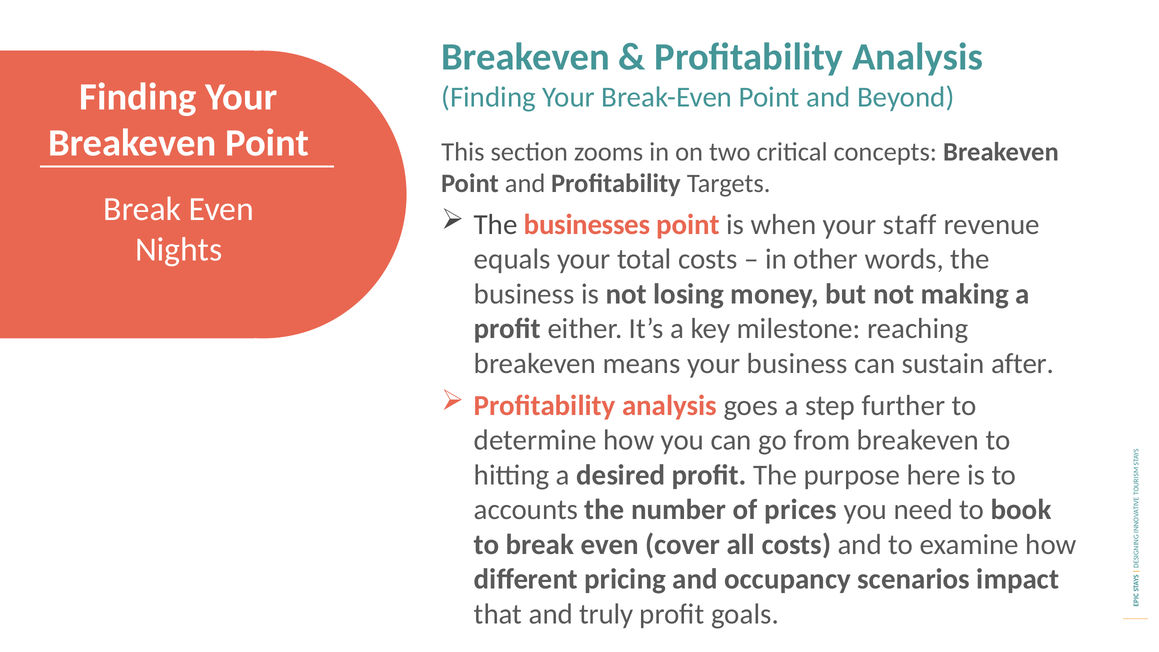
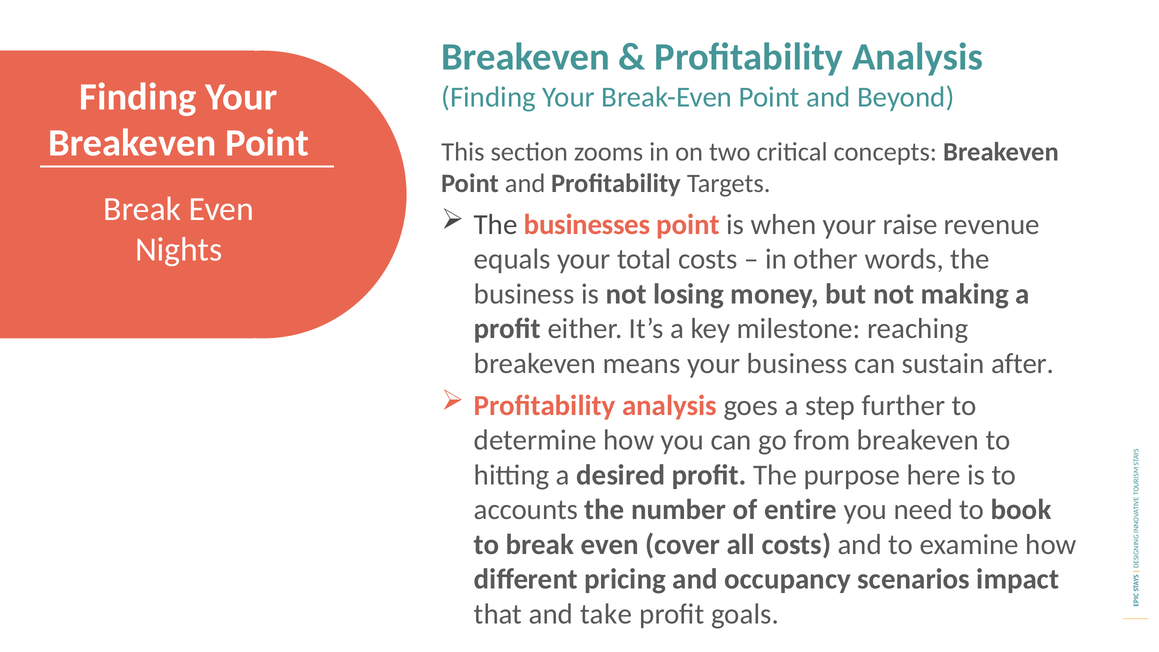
staff: staff -> raise (910, 224)
prices: prices -> entire (801, 510)
truly: truly -> take (606, 614)
